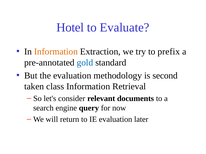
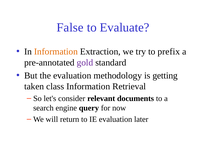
Hotel: Hotel -> False (70, 27)
gold colour: blue -> purple (85, 63)
second: second -> getting (165, 76)
